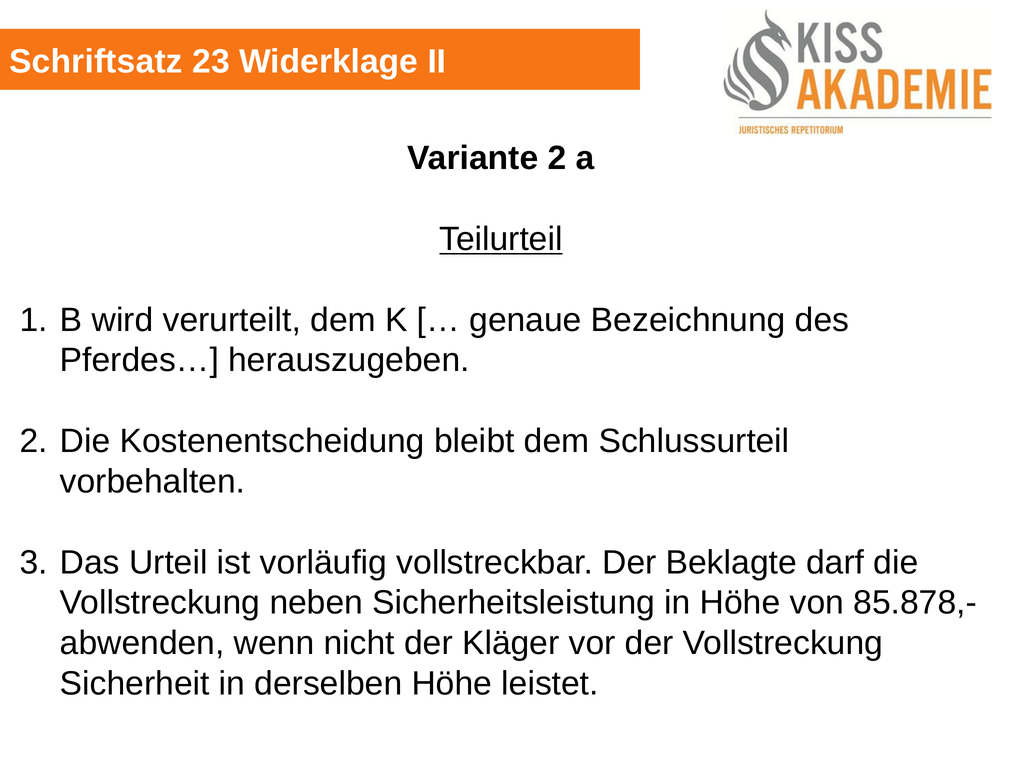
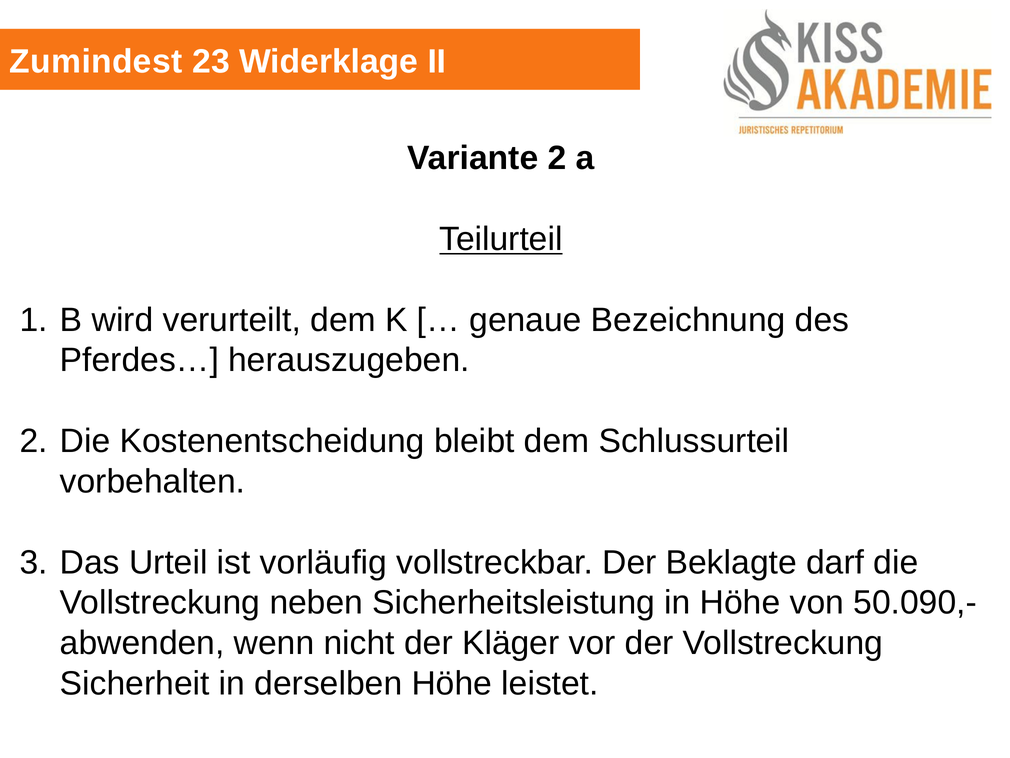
Schriftsatz: Schriftsatz -> Zumindest (96, 61)
85.878,-: 85.878,- -> 50.090,- (915, 602)
